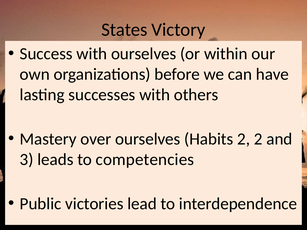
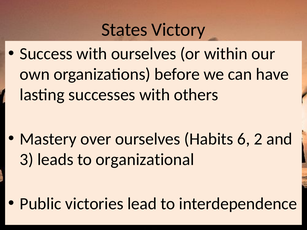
Habits 2: 2 -> 6 (244, 139)
competencies: competencies -> organizational (145, 160)
